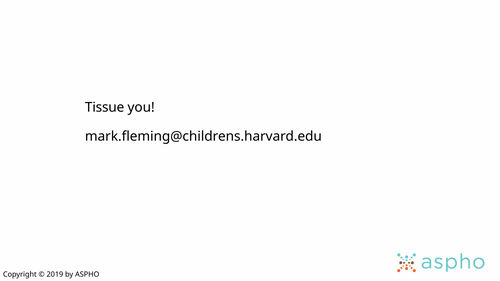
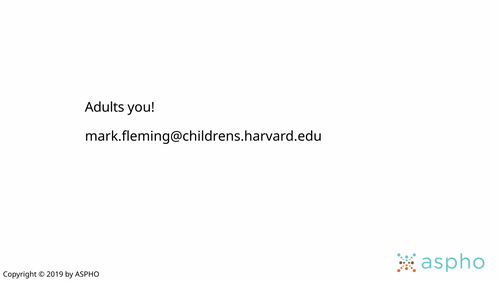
Tissue: Tissue -> Adults (105, 107)
